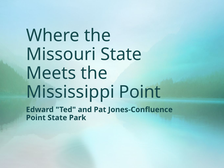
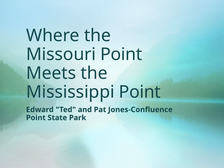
Missouri State: State -> Point (121, 54)
